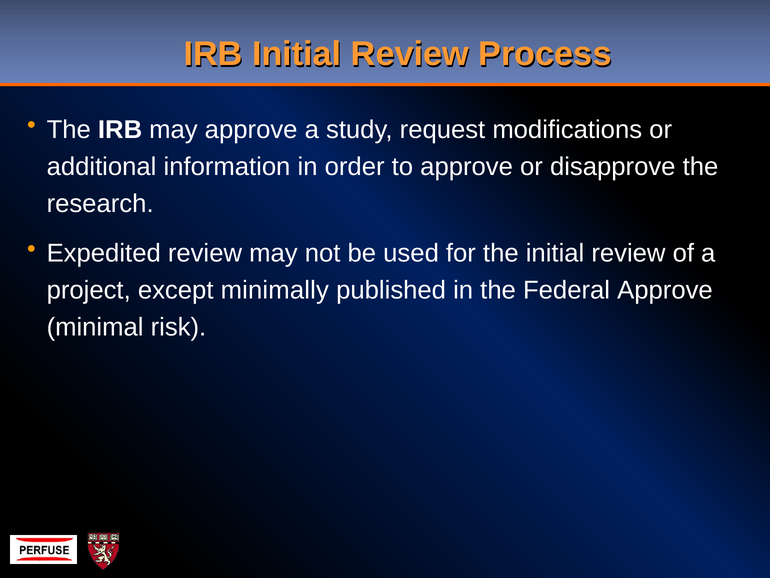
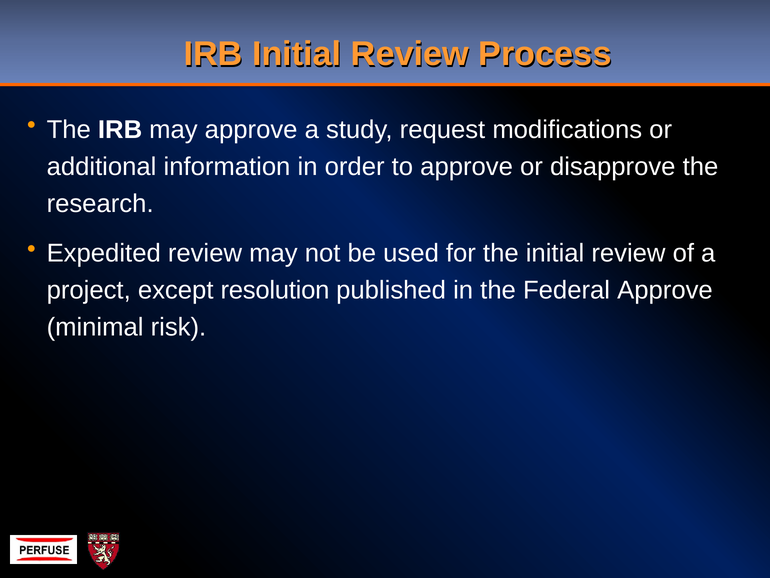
minimally: minimally -> resolution (275, 290)
